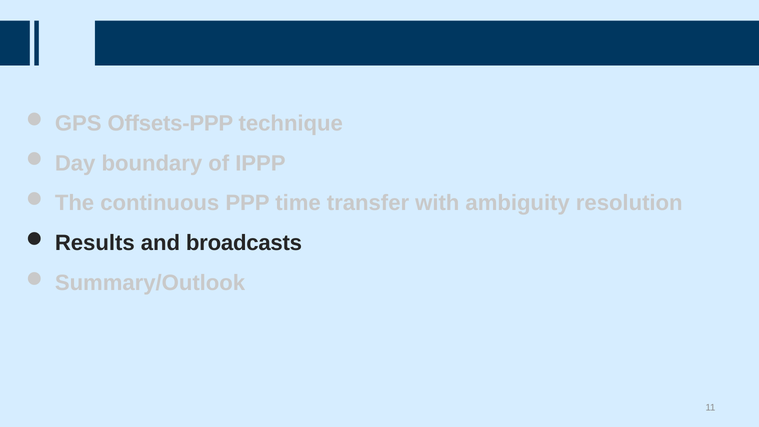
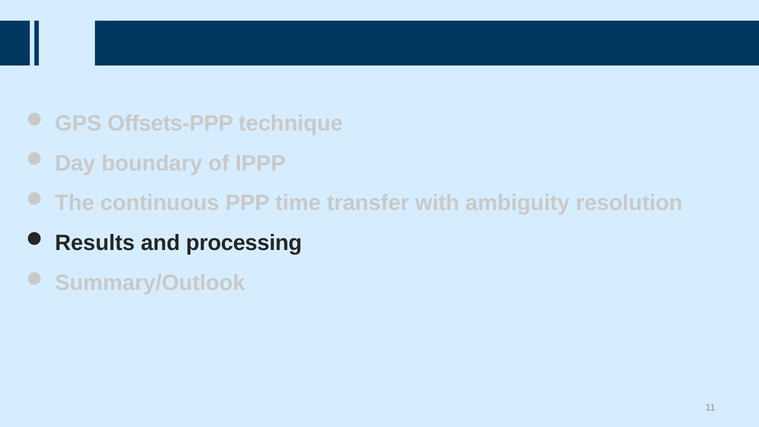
broadcasts: broadcasts -> processing (244, 243)
